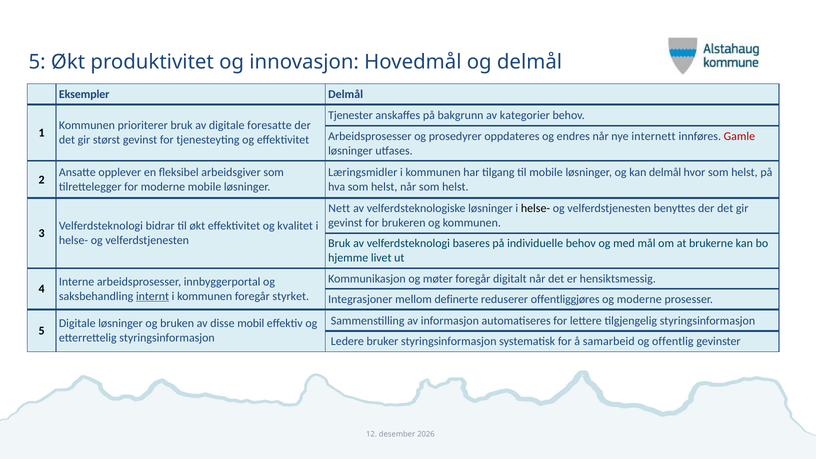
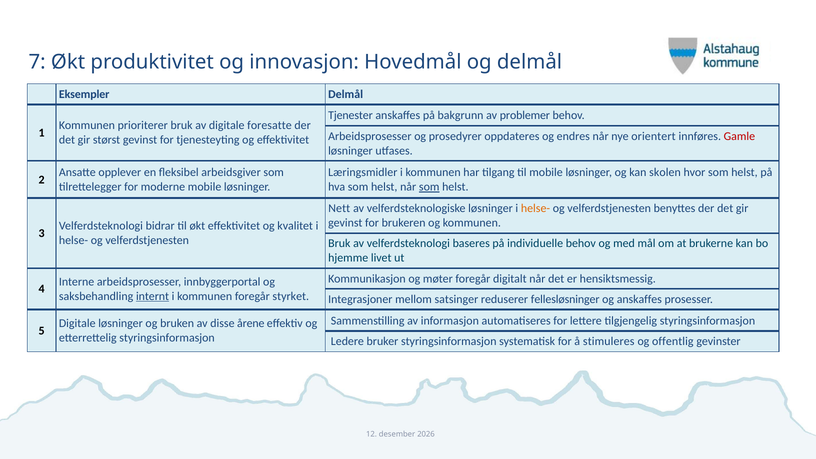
5: 5 -> 7 (37, 62)
kategorier: kategorier -> problemer (525, 115)
internett: internett -> orientert (653, 136)
kan delmål: delmål -> skolen (665, 172)
som underline: none -> present (429, 187)
helse- colour: black -> orange (535, 208)
definerte: definerte -> satsinger (456, 299)
offentliggjøres: offentliggjøres -> fellesløsninger (565, 299)
og moderne: moderne -> anskaffes (639, 299)
mobil: mobil -> årene (251, 323)
samarbeid: samarbeid -> stimuleres (609, 342)
